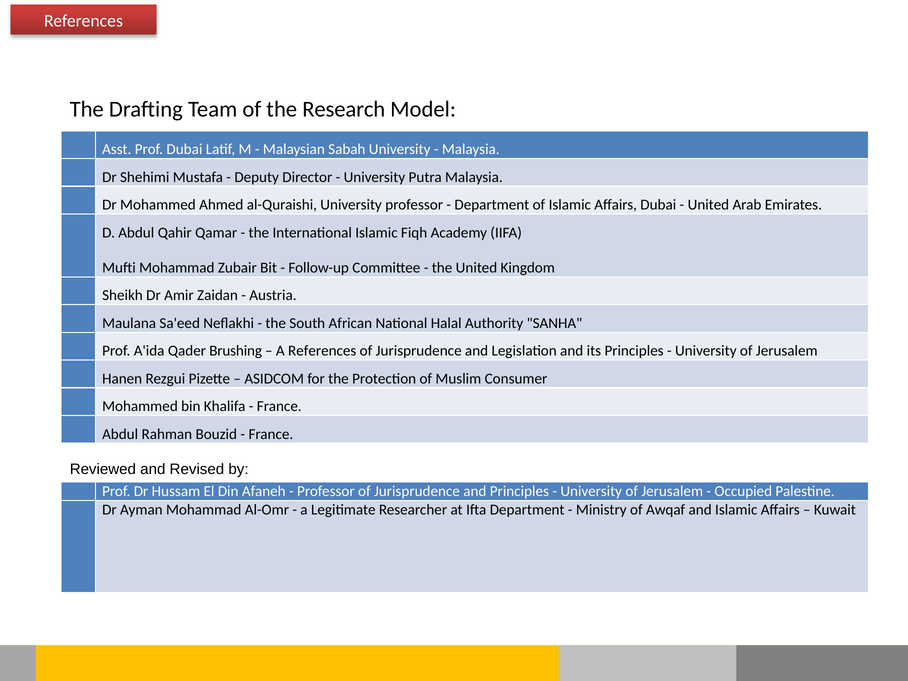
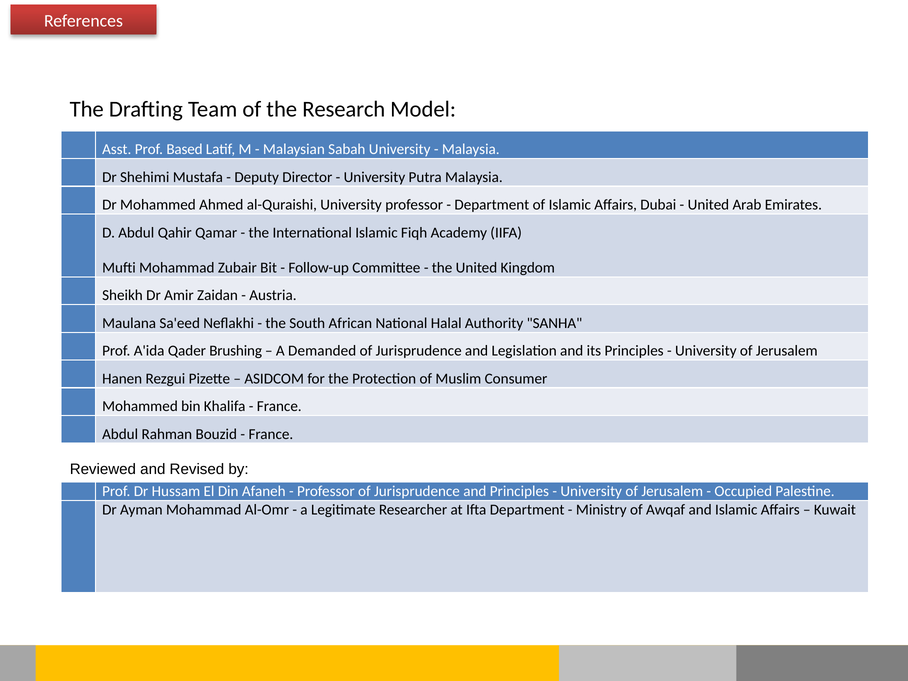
Prof Dubai: Dubai -> Based (185, 149)
A References: References -> Demanded (322, 351)
